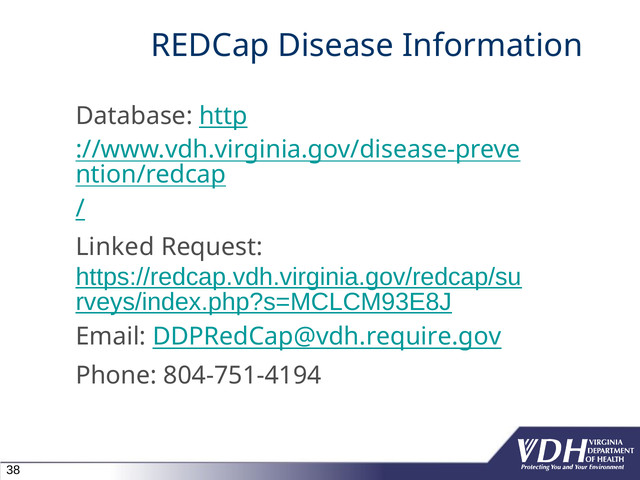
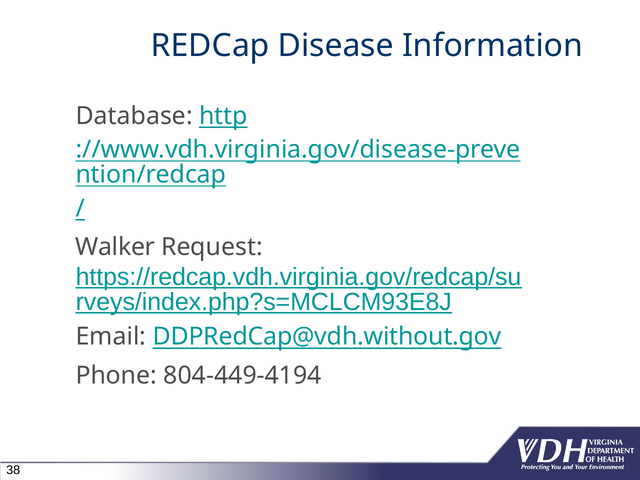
Linked: Linked -> Walker (115, 247)
DDPRedCap@vdh.require.gov: DDPRedCap@vdh.require.gov -> DDPRedCap@vdh.without.gov (327, 337)
804-751-4194: 804-751-4194 -> 804-449-4194 (243, 376)
